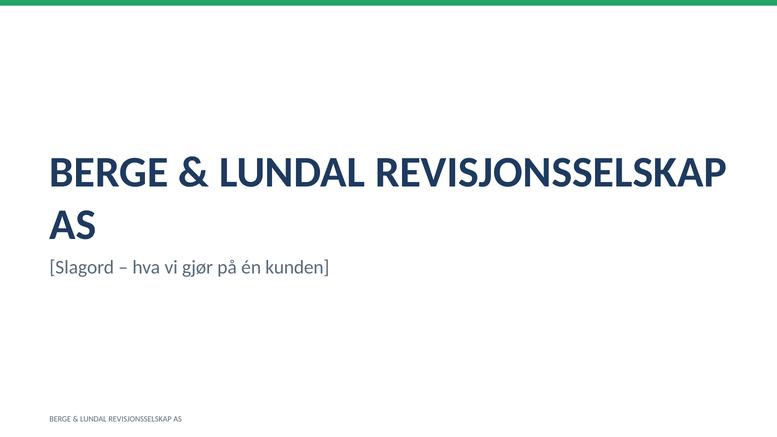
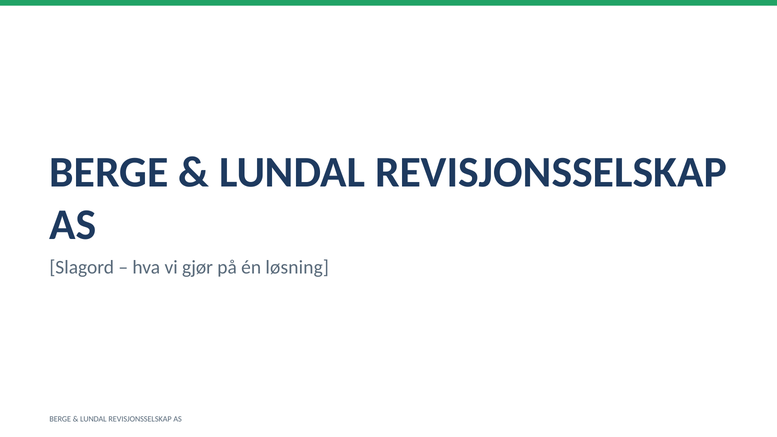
kunden: kunden -> løsning (297, 268)
